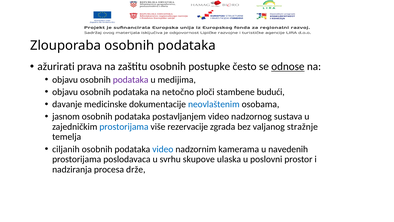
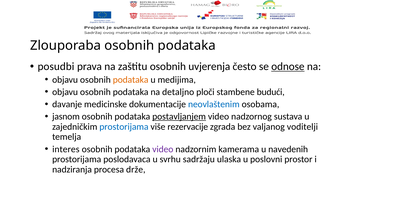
ažurirati: ažurirati -> posudbi (56, 66)
postupke: postupke -> uvjerenja (209, 66)
podataka colour: purple -> orange (131, 80)
netočno: netočno -> detaljno (178, 92)
postavljanjem underline: none -> present (179, 116)
stražnje: stražnje -> voditelji (302, 126)
ciljanih: ciljanih -> interes (66, 149)
video colour: blue -> purple (163, 149)
skupove: skupove -> sadržaju (199, 159)
